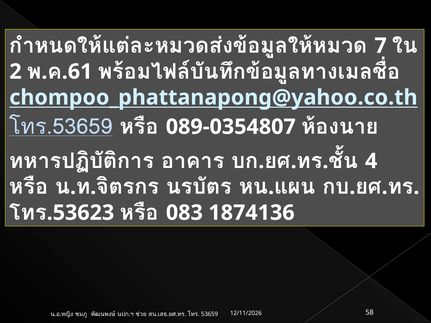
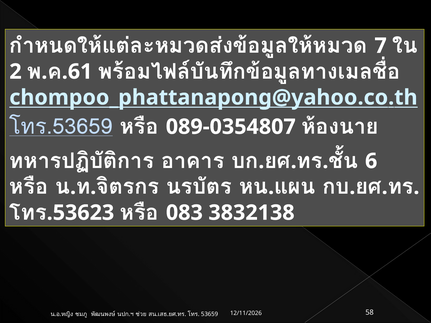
4: 4 -> 6 (371, 161)
1874136: 1874136 -> 3832138 (252, 213)
